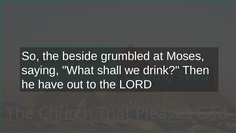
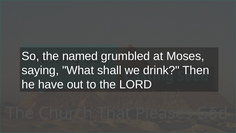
beside: beside -> named (80, 56)
